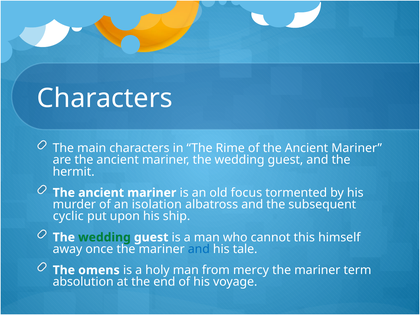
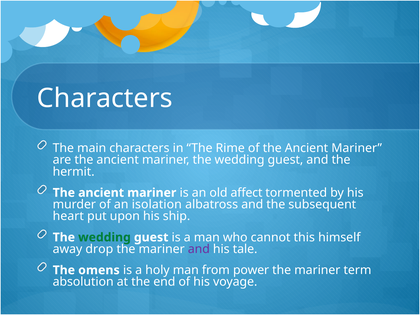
focus: focus -> affect (247, 193)
cyclic: cyclic -> heart (68, 216)
once: once -> drop (99, 249)
and colour: blue -> purple (199, 249)
mercy: mercy -> power (251, 270)
